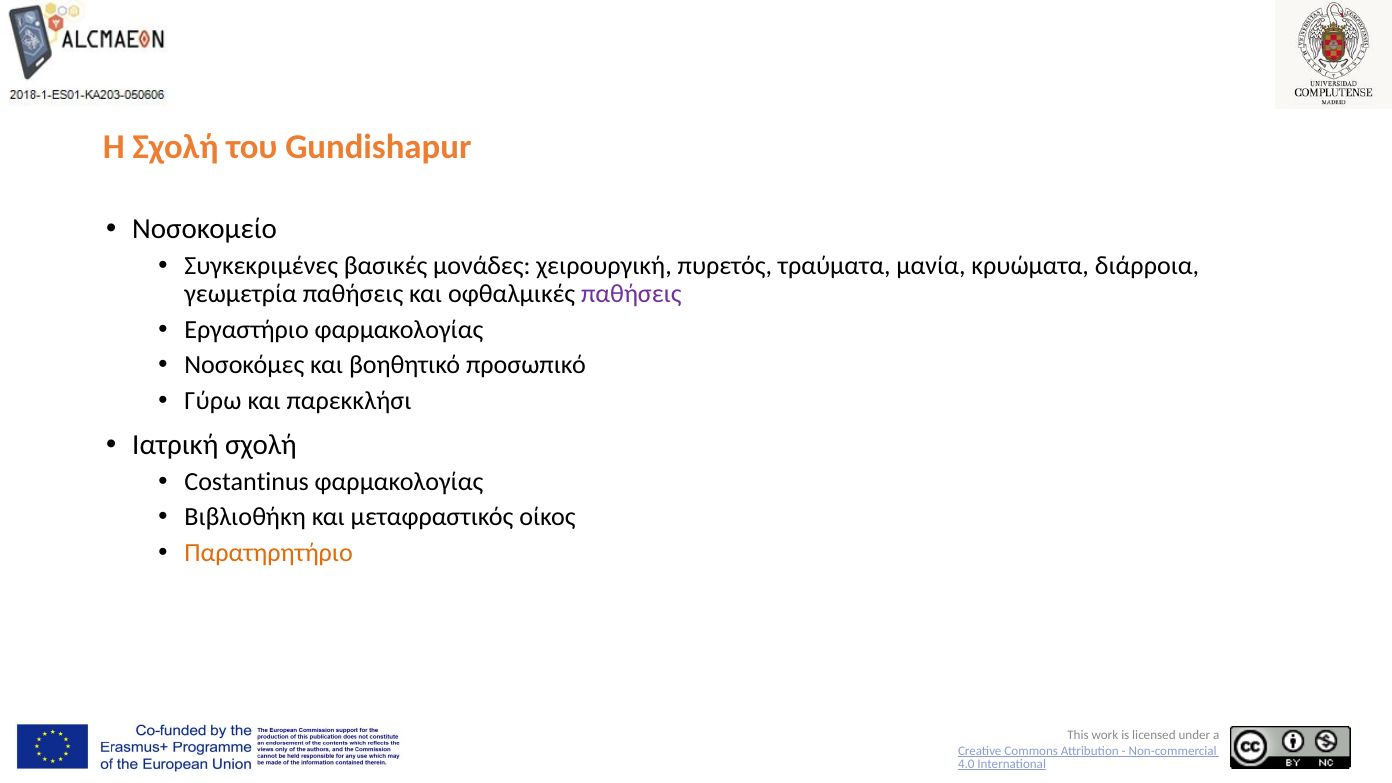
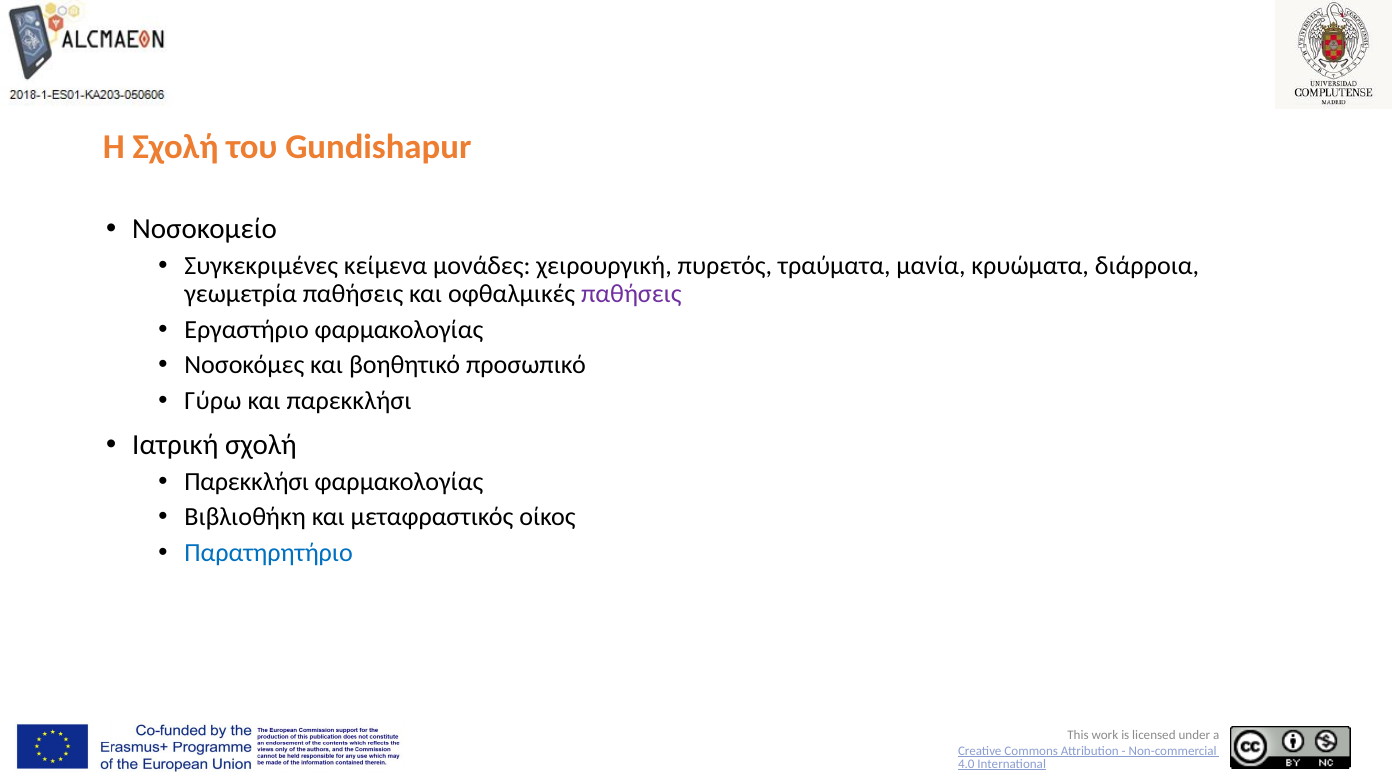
βασικές: βασικές -> κείμενα (385, 266)
Costantinus: Costantinus -> Παρεκκλήσι (247, 482)
Παρατηρητήριο colour: orange -> blue (269, 553)
